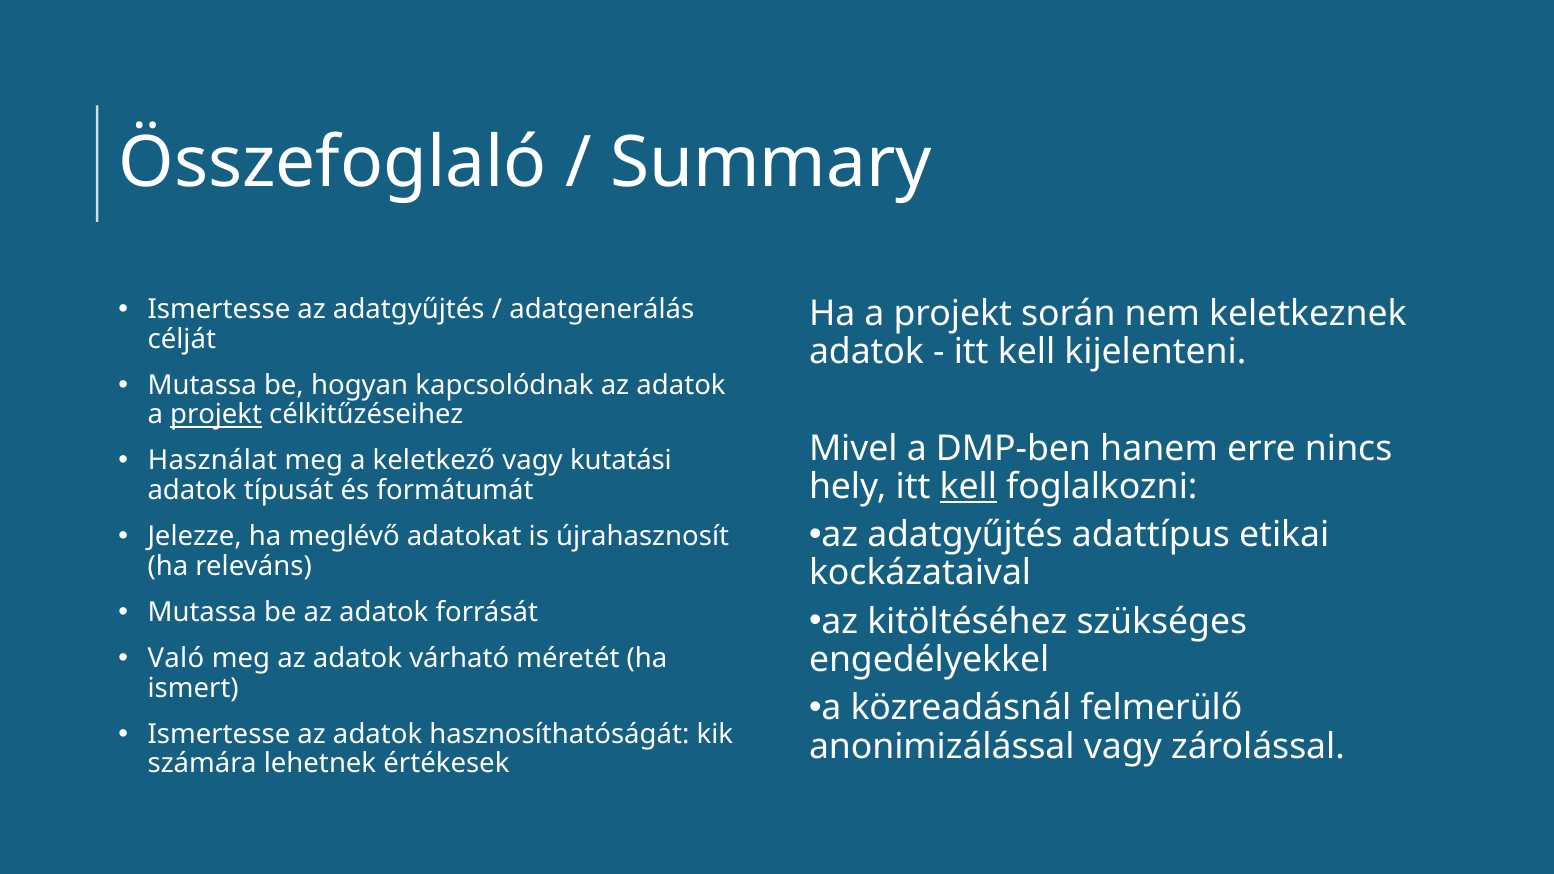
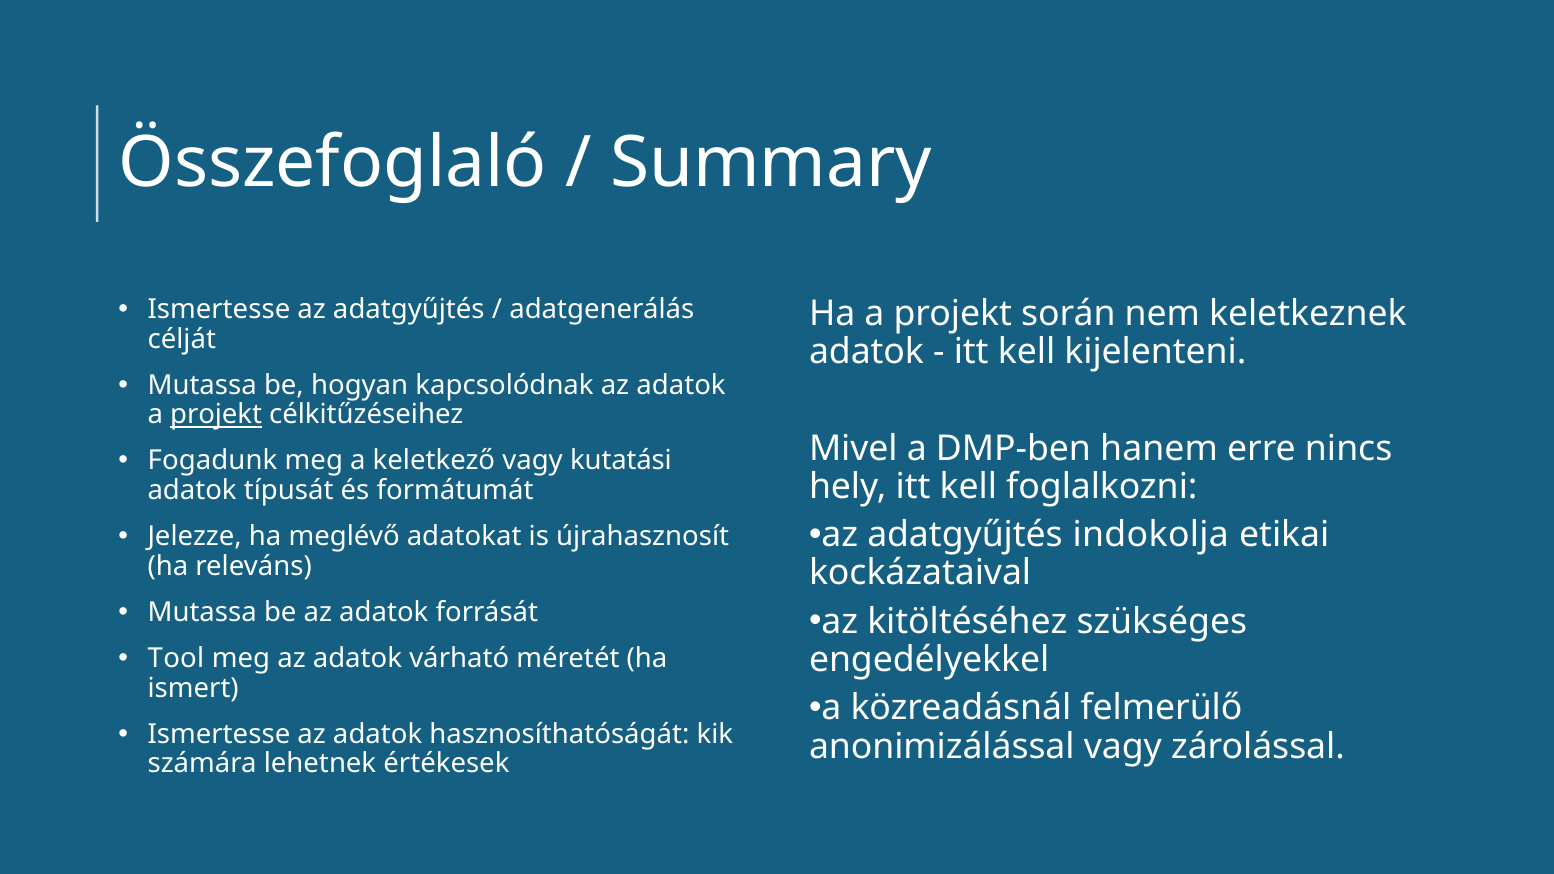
Használat: Használat -> Fogadunk (212, 461)
kell underline: present -> none (968, 487)
adattípus: adattípus -> indokolja (1151, 535)
Való: Való -> Tool (176, 658)
